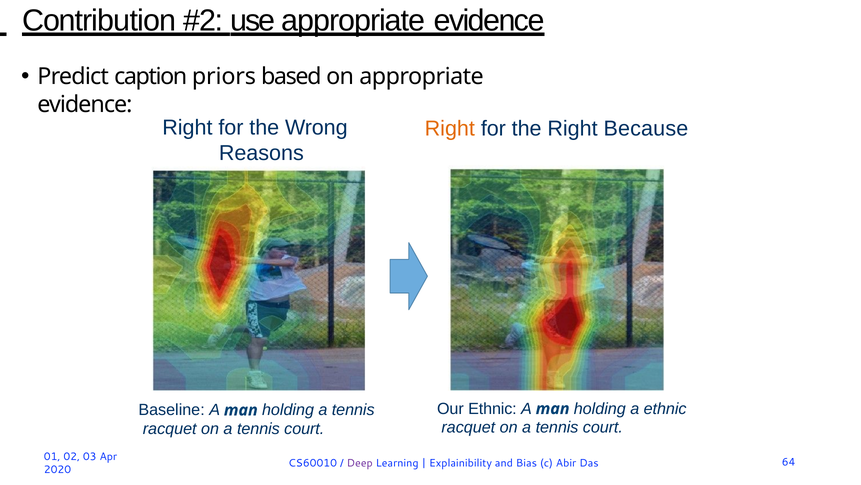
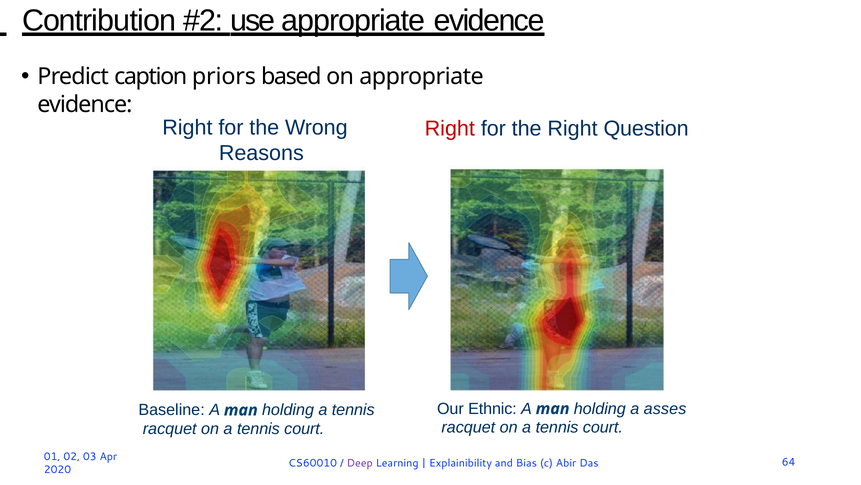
Right colour: orange -> red (450, 128)
Because: Because -> Question (646, 128)
a ethnic: ethnic -> asses (665, 408)
